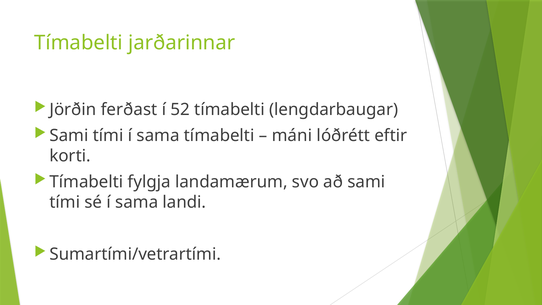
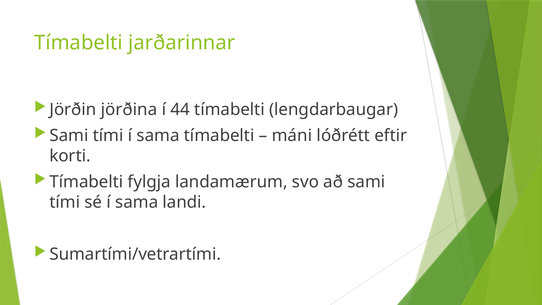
ferðast: ferðast -> jörðina (129, 109)
52: 52 -> 44 (180, 109)
